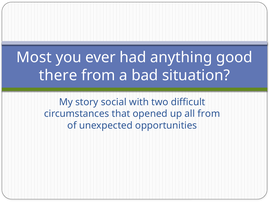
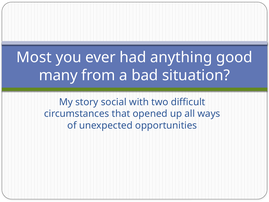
there: there -> many (58, 75)
all from: from -> ways (209, 114)
